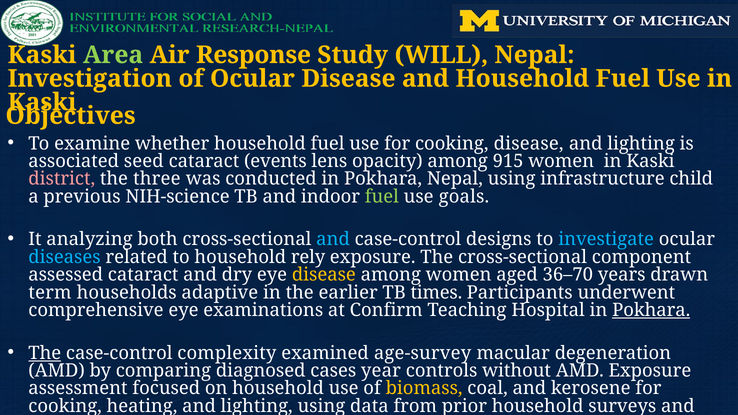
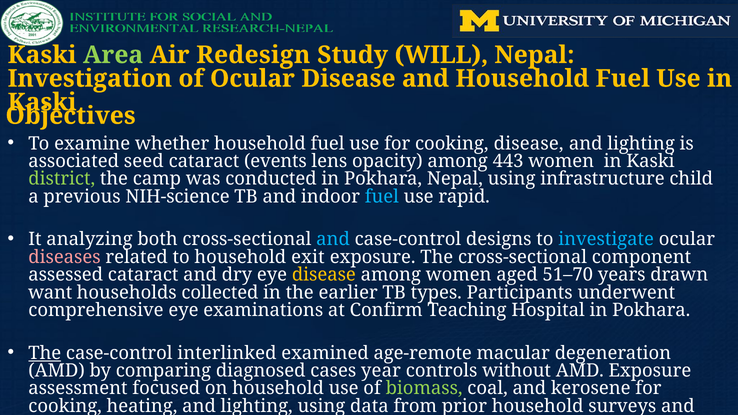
Response: Response -> Redesign (253, 55)
915: 915 -> 443 (508, 161)
district colour: pink -> light green (62, 179)
three: three -> camp (157, 179)
fuel colour: light green -> light blue (382, 197)
goals: goals -> rapid (464, 197)
diseases colour: light blue -> pink (64, 257)
rely: rely -> exit (308, 257)
36–70: 36–70 -> 51–70 (568, 275)
term: term -> want (50, 293)
adaptive: adaptive -> collected (220, 293)
times: times -> types (436, 293)
Pokhara underline: present -> none (651, 310)
complexity: complexity -> interlinked (227, 353)
age-survey: age-survey -> age-remote (423, 353)
biomass colour: yellow -> light green (424, 389)
